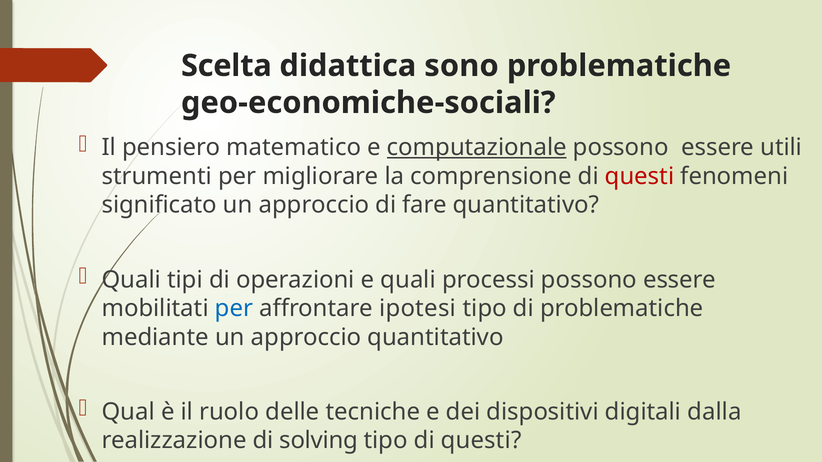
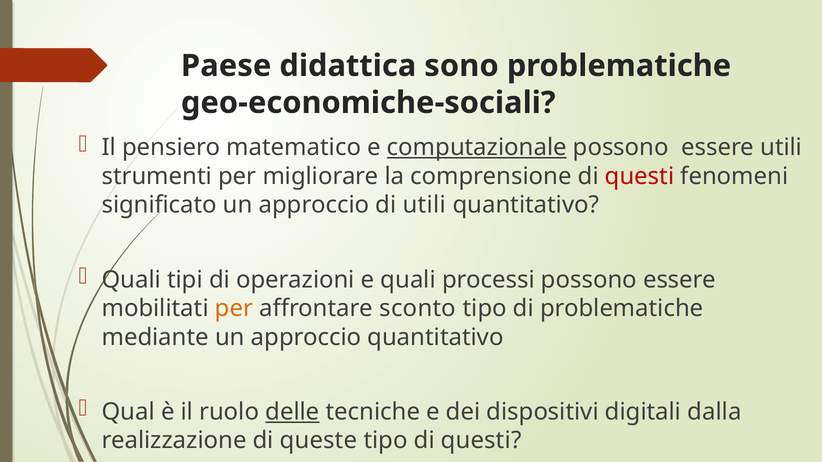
Scelta: Scelta -> Paese (226, 66)
di fare: fare -> utili (424, 205)
per colour: blue -> orange (234, 309)
ipotesi: ipotesi -> sconto (418, 309)
delle underline: none -> present (292, 412)
solving: solving -> queste (319, 441)
